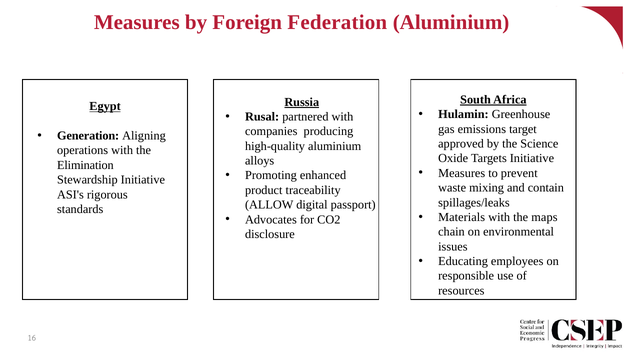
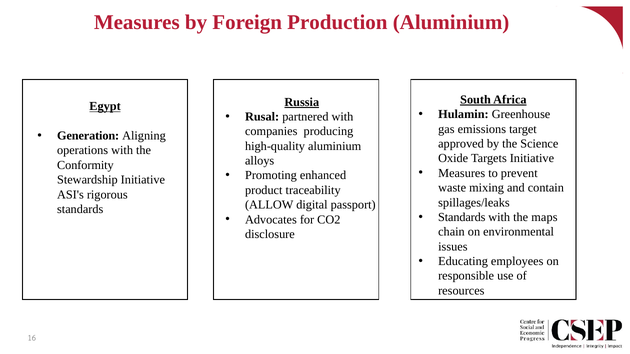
Federation: Federation -> Production (337, 22)
Elimination: Elimination -> Conformity (85, 165)
Materials: Materials -> Standards (462, 217)
